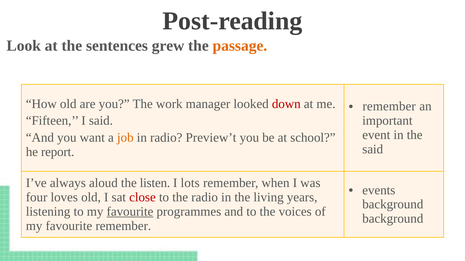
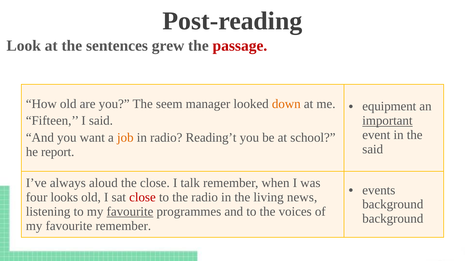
passage colour: orange -> red (240, 46)
work: work -> seem (169, 104)
down colour: red -> orange (286, 104)
remember: remember -> equipment (389, 107)
important underline: none -> present (387, 121)
Preview’t: Preview’t -> Reading’t (211, 138)
the listen: listen -> close (155, 183)
lots: lots -> talk (190, 183)
loves: loves -> looks (64, 198)
years: years -> news (302, 198)
